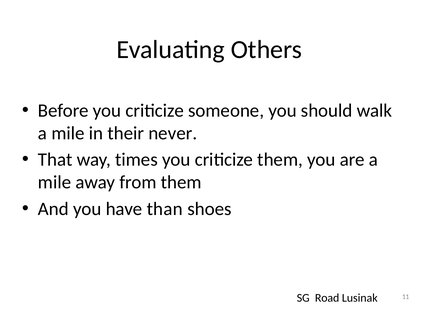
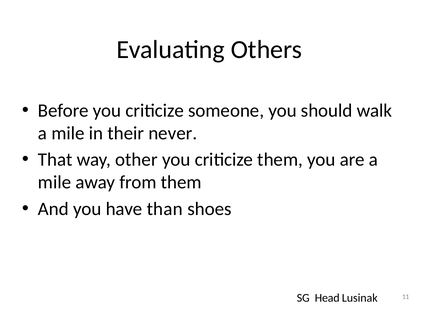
times: times -> other (136, 160)
Road: Road -> Head (327, 298)
